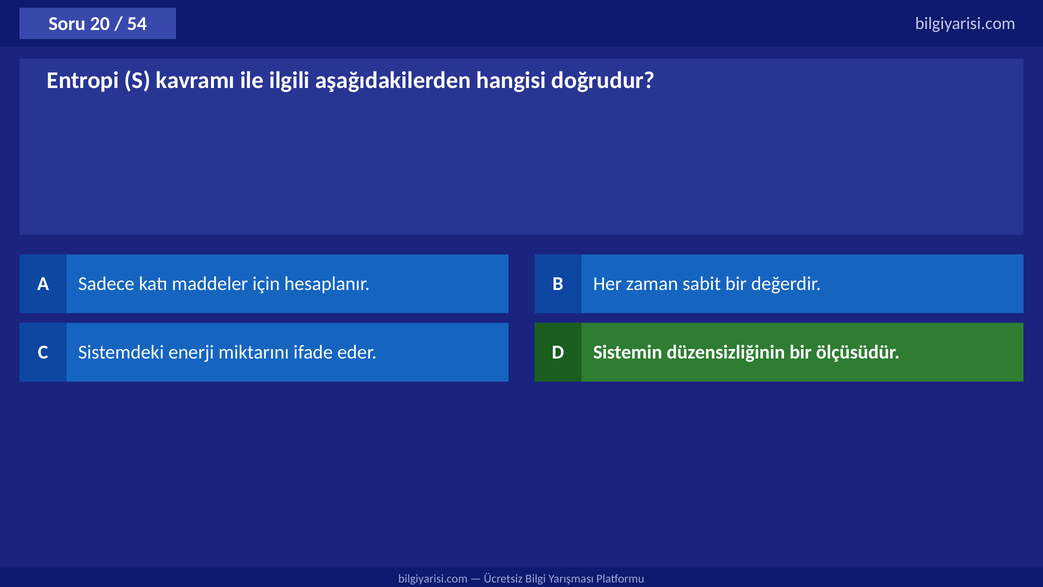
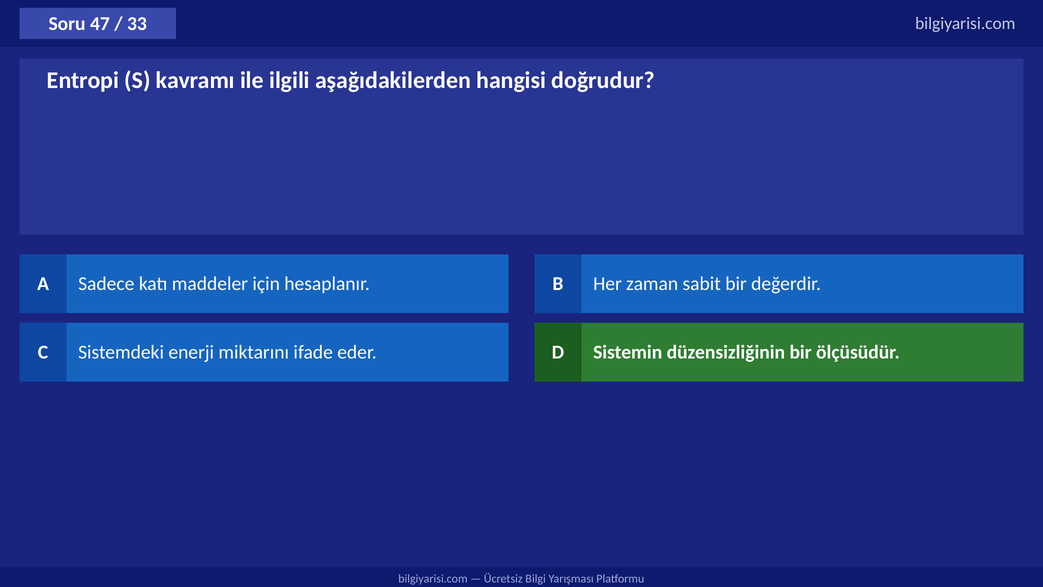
20: 20 -> 47 (100, 24)
54: 54 -> 33 (137, 24)
